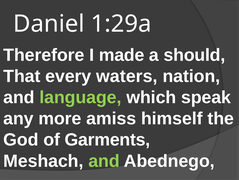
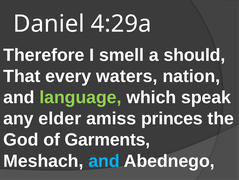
1:29a: 1:29a -> 4:29a (121, 24)
made: made -> smell (122, 55)
more: more -> elder (60, 118)
himself: himself -> princes (172, 118)
and colour: light green -> light blue (104, 160)
